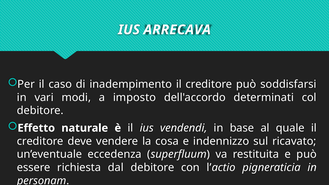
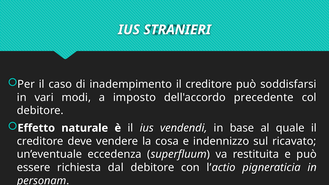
ARRECAVA: ARRECAVA -> STRANIERI (177, 30)
determinati: determinati -> precedente (264, 97)
